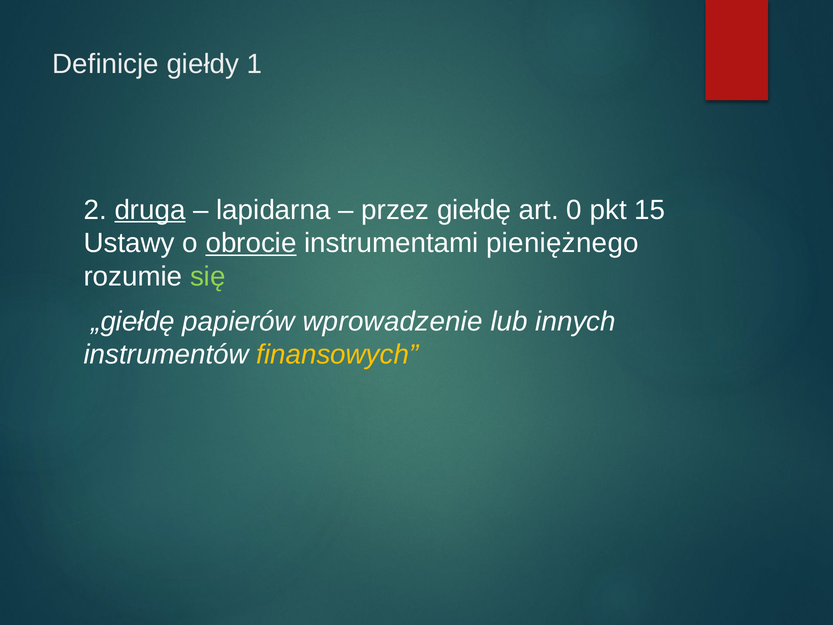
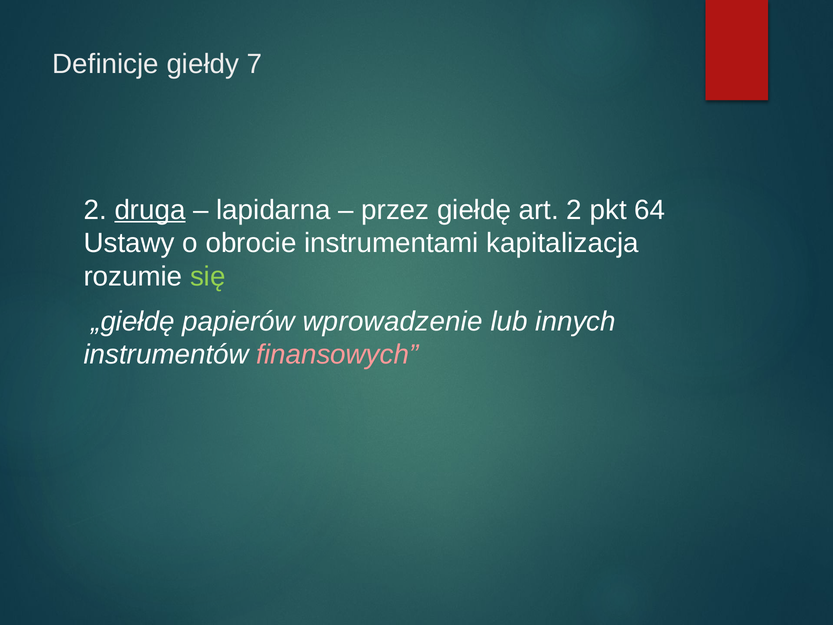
1: 1 -> 7 (254, 64)
art 0: 0 -> 2 (574, 210)
15: 15 -> 64 (650, 210)
obrocie underline: present -> none (251, 243)
pieniężnego: pieniężnego -> kapitalizacja (563, 243)
finansowych colour: yellow -> pink (337, 355)
